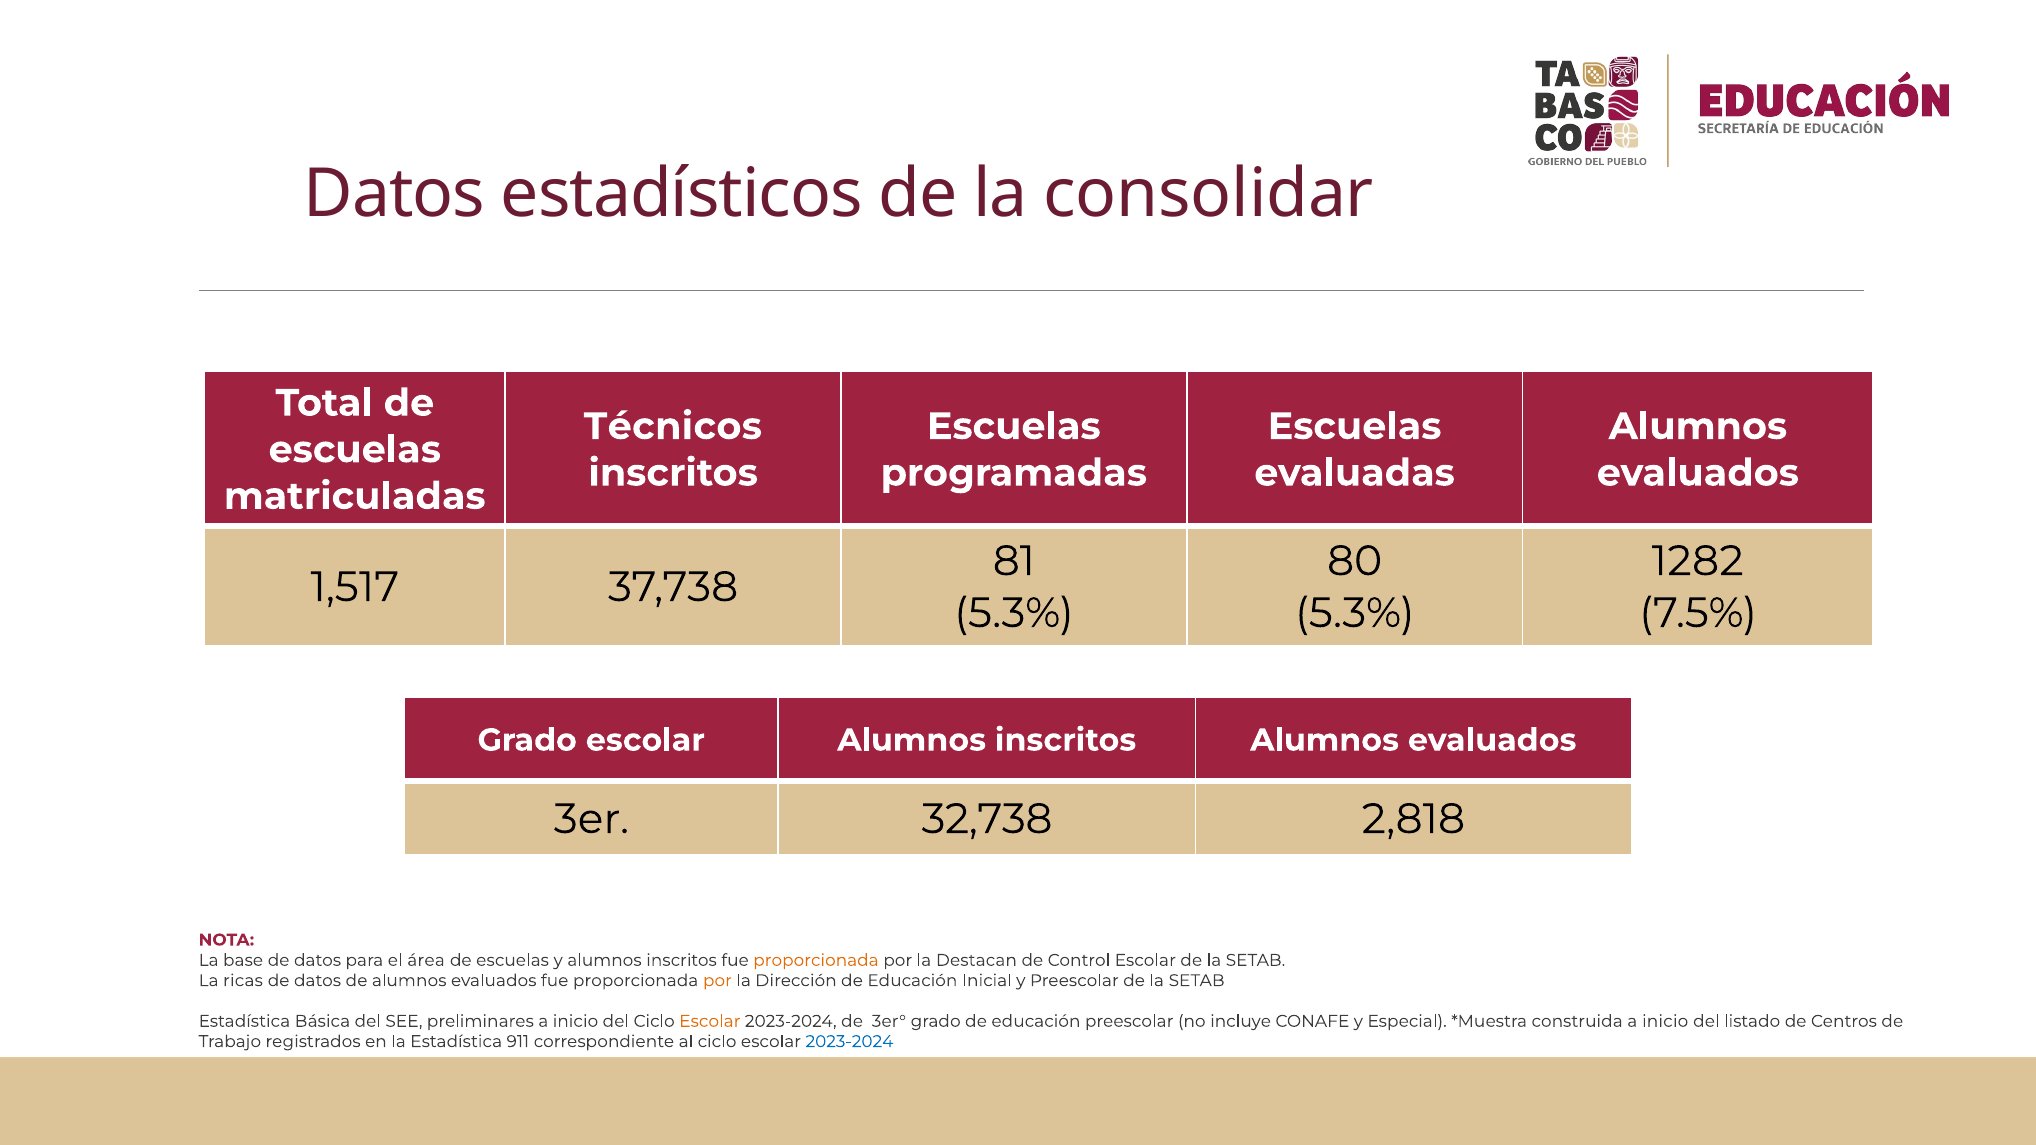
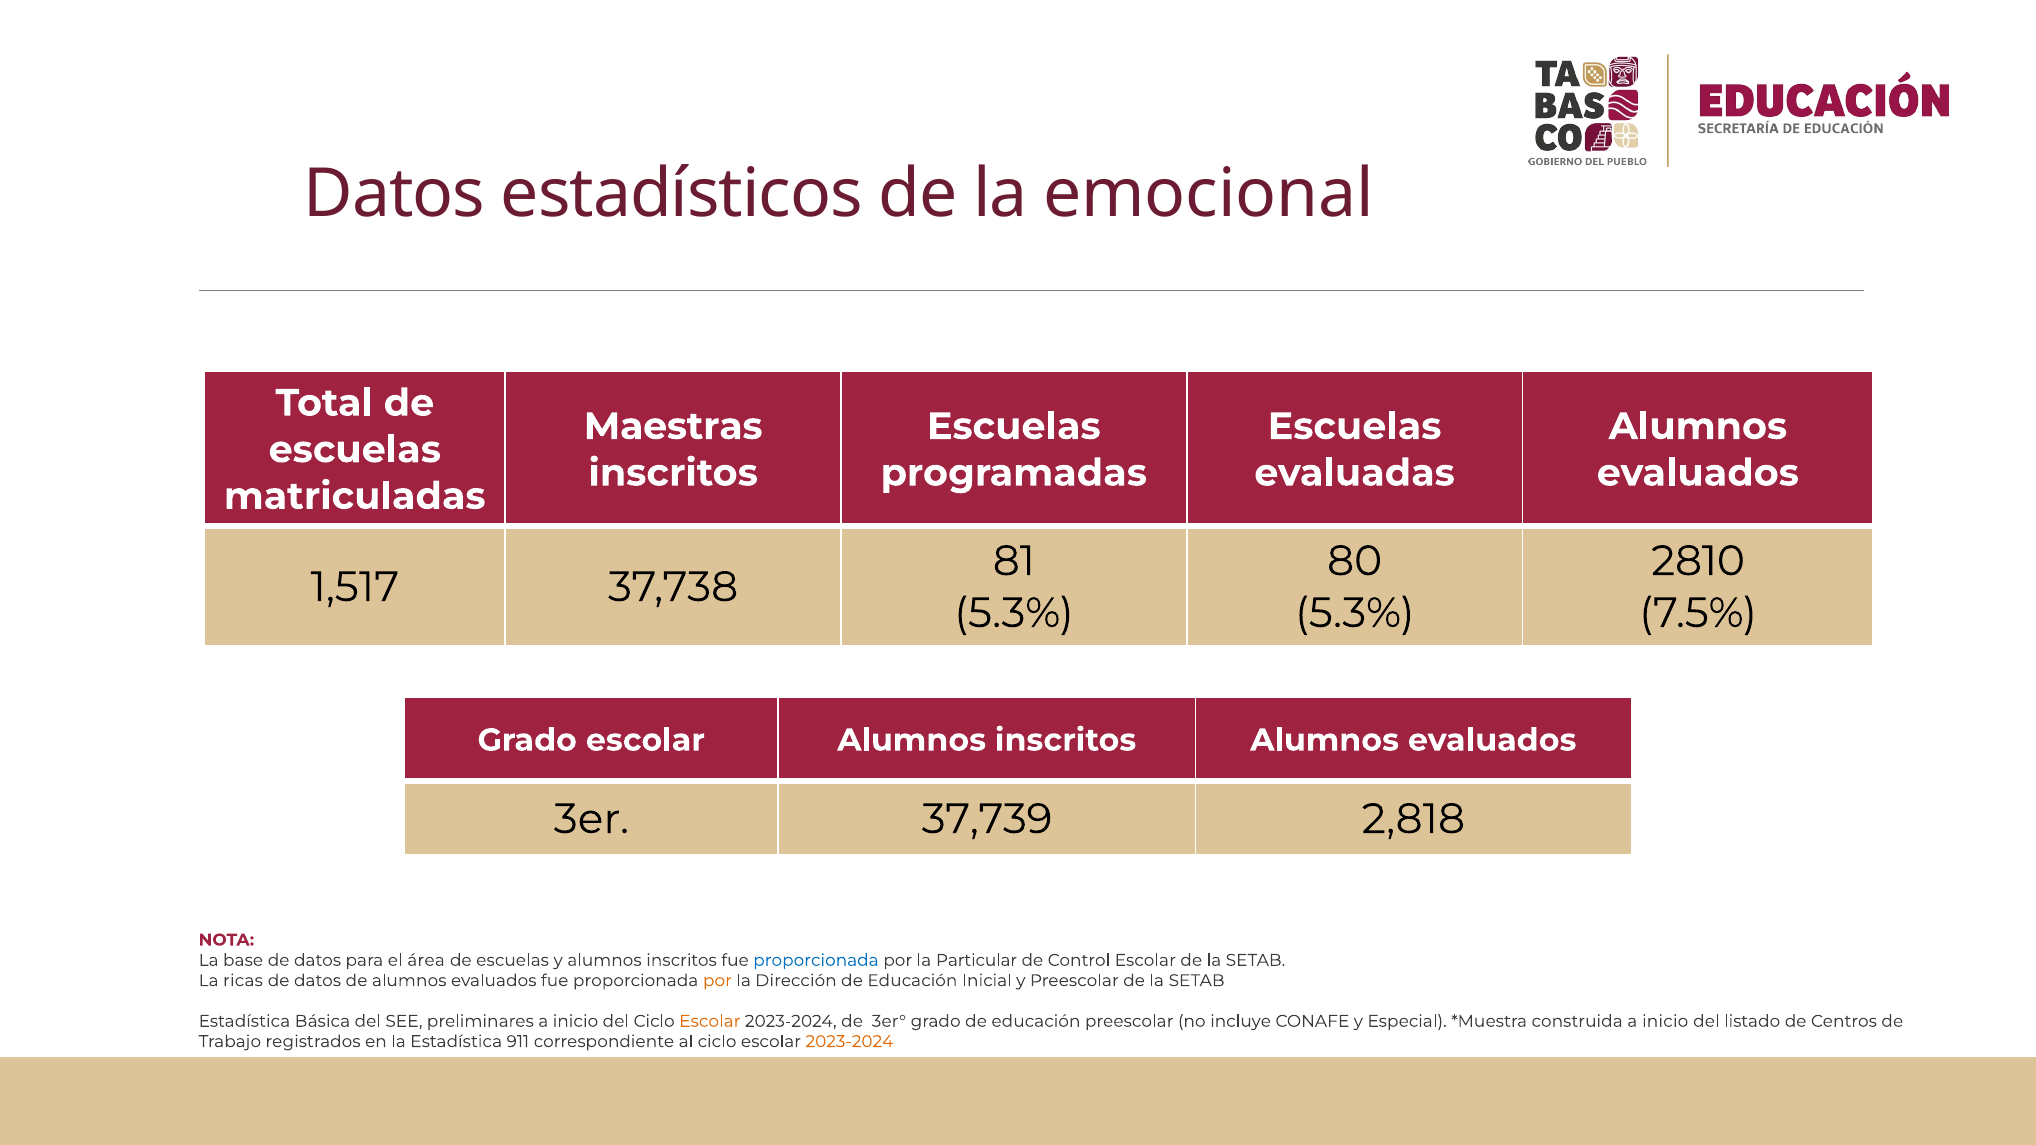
consolidar: consolidar -> emocional (1209, 195)
Técnicos: Técnicos -> Maestras (673, 427)
1282: 1282 -> 2810 (1698, 561)
32,738: 32,738 -> 37,739 (987, 819)
proporcionada colour: orange -> blue (816, 960)
Destacan: Destacan -> Particular (976, 960)
2023-2024 colour: blue -> orange (849, 1042)
